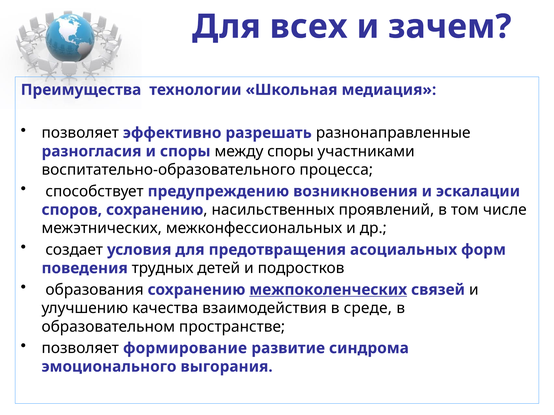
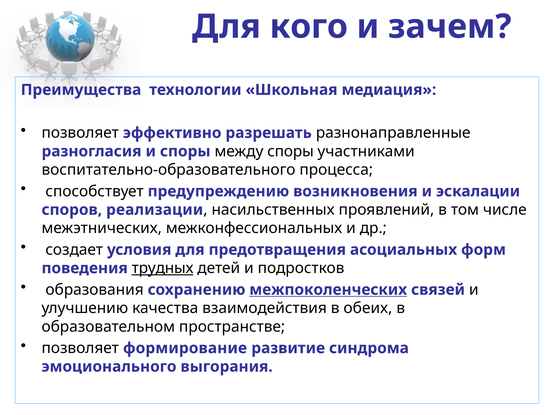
всех: всех -> кого (309, 27)
споров сохранению: сохранению -> реализации (155, 210)
трудных underline: none -> present (163, 268)
среде: среде -> обеих (368, 309)
